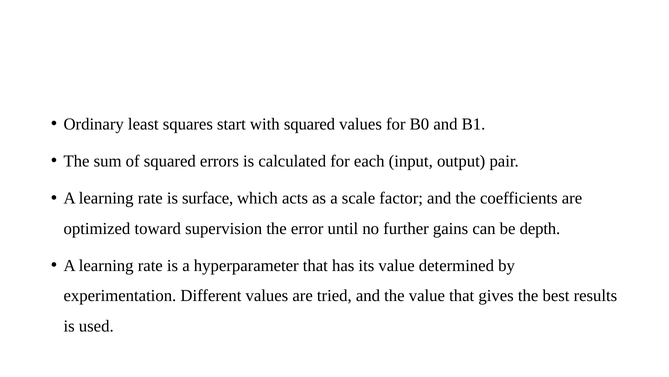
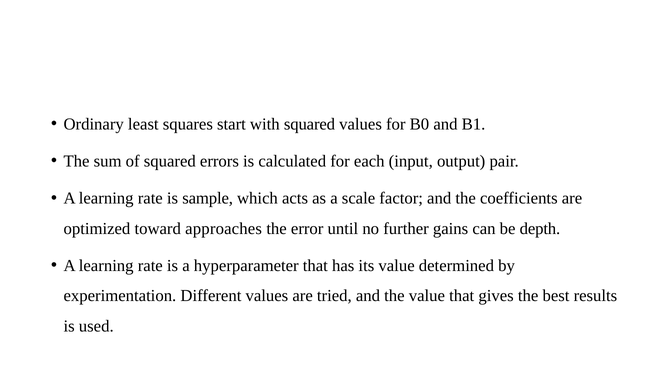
surface: surface -> sample (208, 198)
supervision: supervision -> approaches (224, 228)
